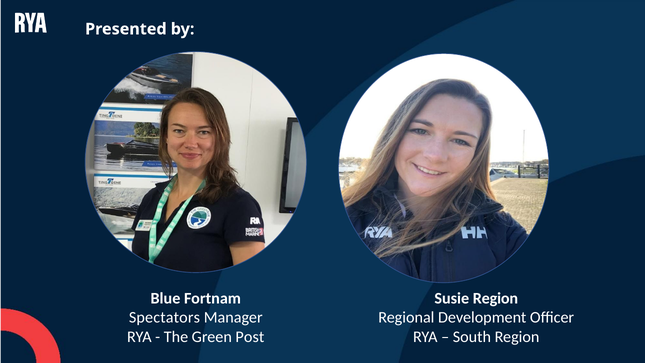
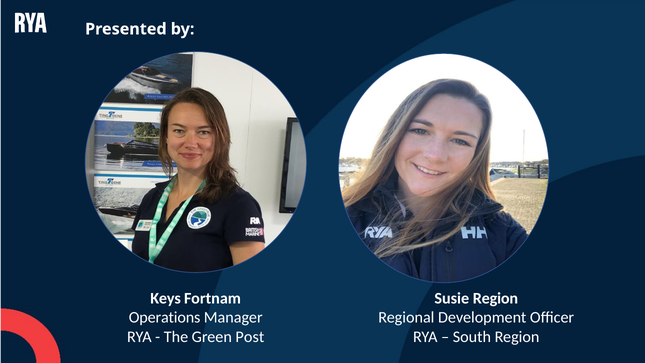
Blue: Blue -> Keys (166, 298)
Spectators: Spectators -> Operations (165, 317)
